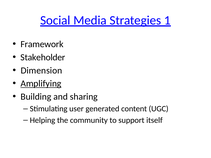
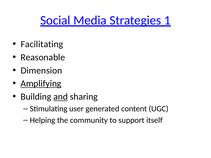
Framework: Framework -> Facilitating (42, 44)
Stakeholder: Stakeholder -> Reasonable (43, 57)
and underline: none -> present (61, 97)
